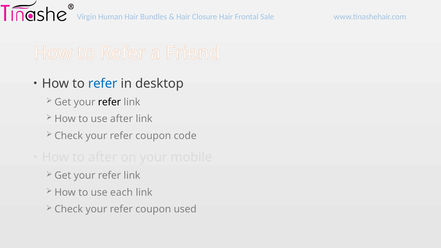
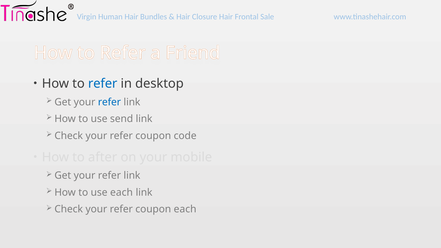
refer colour: black -> blue (109, 102)
use after: after -> send (122, 119)
coupon used: used -> each (185, 209)
